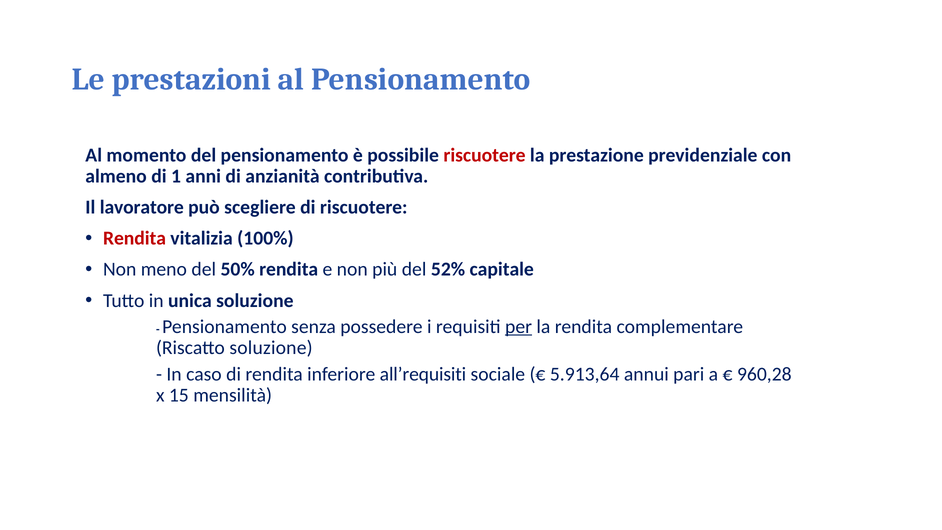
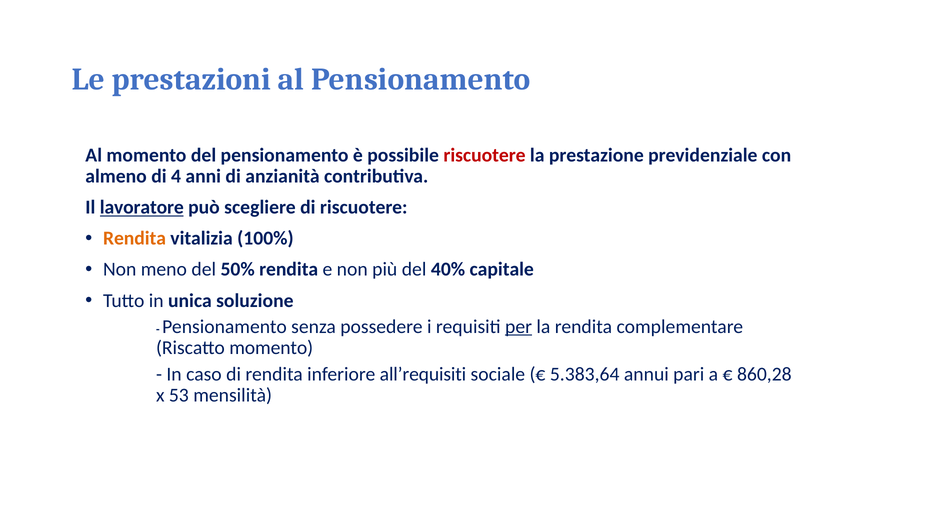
1: 1 -> 4 (176, 176)
lavoratore underline: none -> present (142, 207)
Rendita colour: red -> orange (135, 238)
52%: 52% -> 40% (448, 269)
Riscatto soluzione: soluzione -> momento (271, 348)
5.913,64: 5.913,64 -> 5.383,64 (585, 374)
960,28: 960,28 -> 860,28 (764, 374)
15: 15 -> 53 (179, 395)
